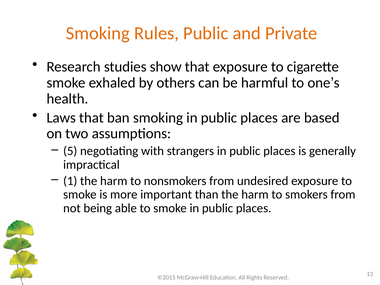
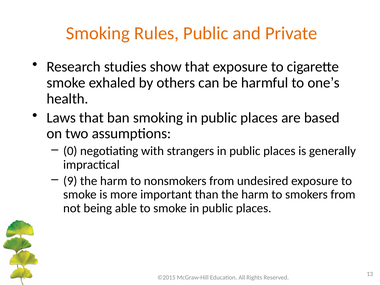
5: 5 -> 0 (70, 151)
1: 1 -> 9 (70, 181)
